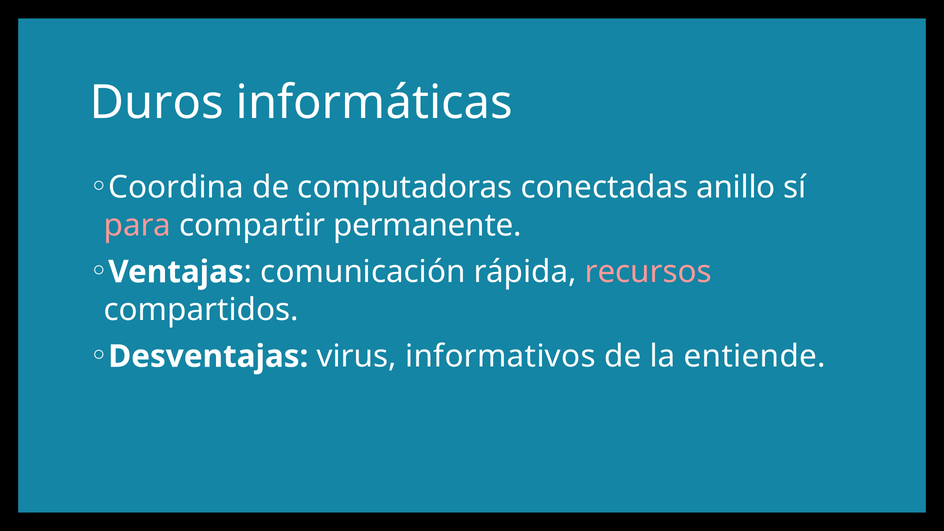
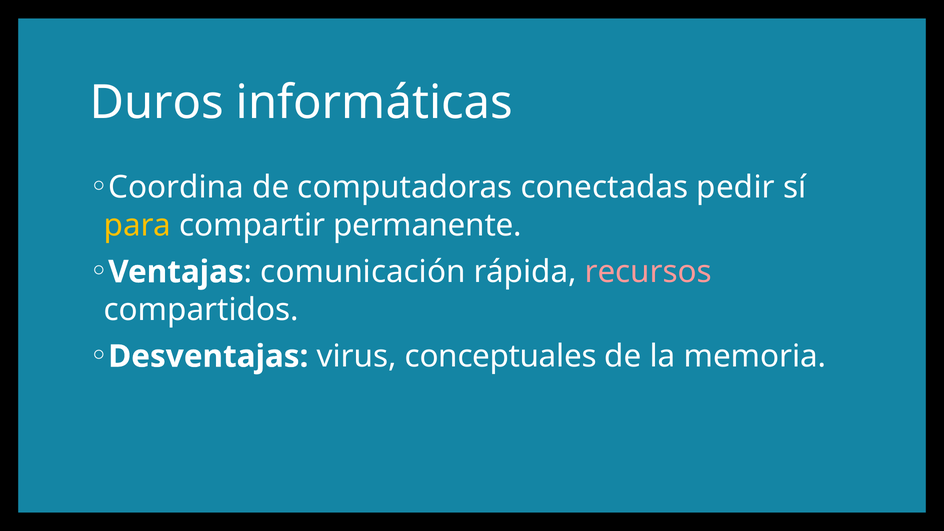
anillo: anillo -> pedir (736, 187)
para colour: pink -> yellow (137, 225)
informativos: informativos -> conceptuales (501, 356)
entiende: entiende -> memoria (755, 356)
